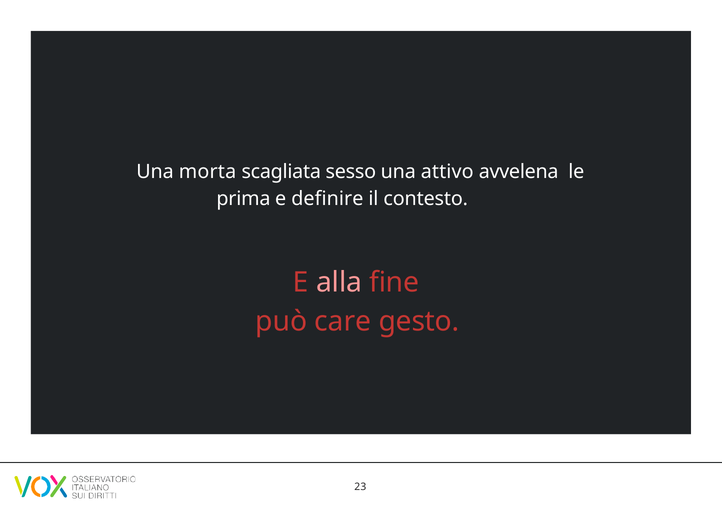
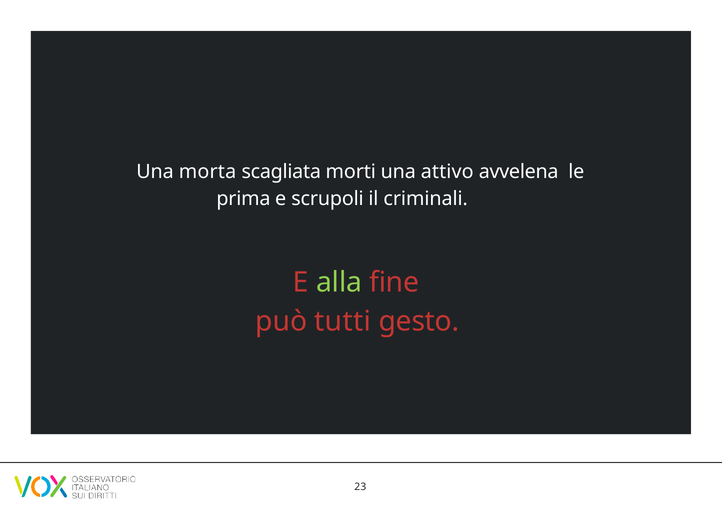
sesso: sesso -> morti (351, 172)
definire: definire -> scrupoli (327, 198)
contesto: contesto -> criminali (426, 198)
alla colour: pink -> light green (339, 282)
care: care -> tutti (343, 321)
